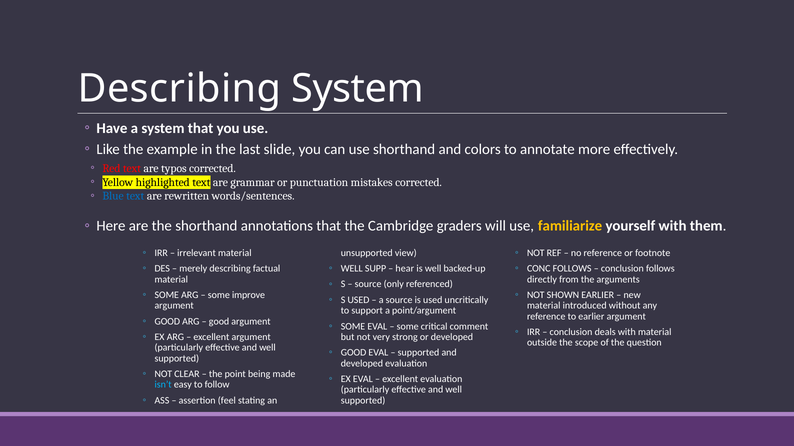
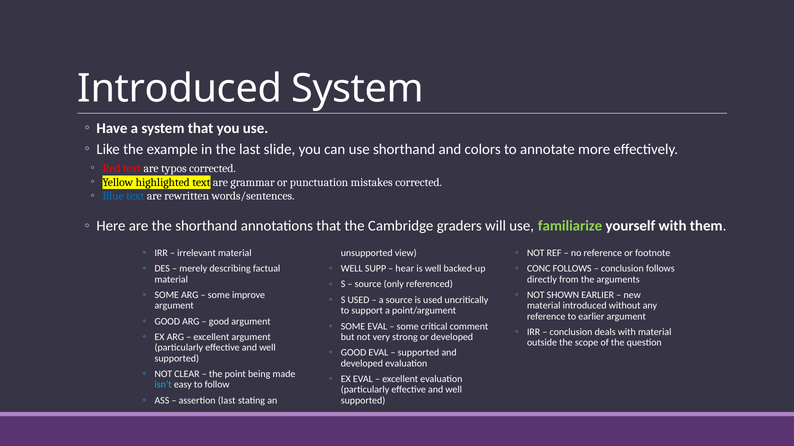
Describing: Describing -> Introduced (180, 89)
familiarize colour: yellow -> light green (570, 226)
assertion feel: feel -> last (227, 401)
